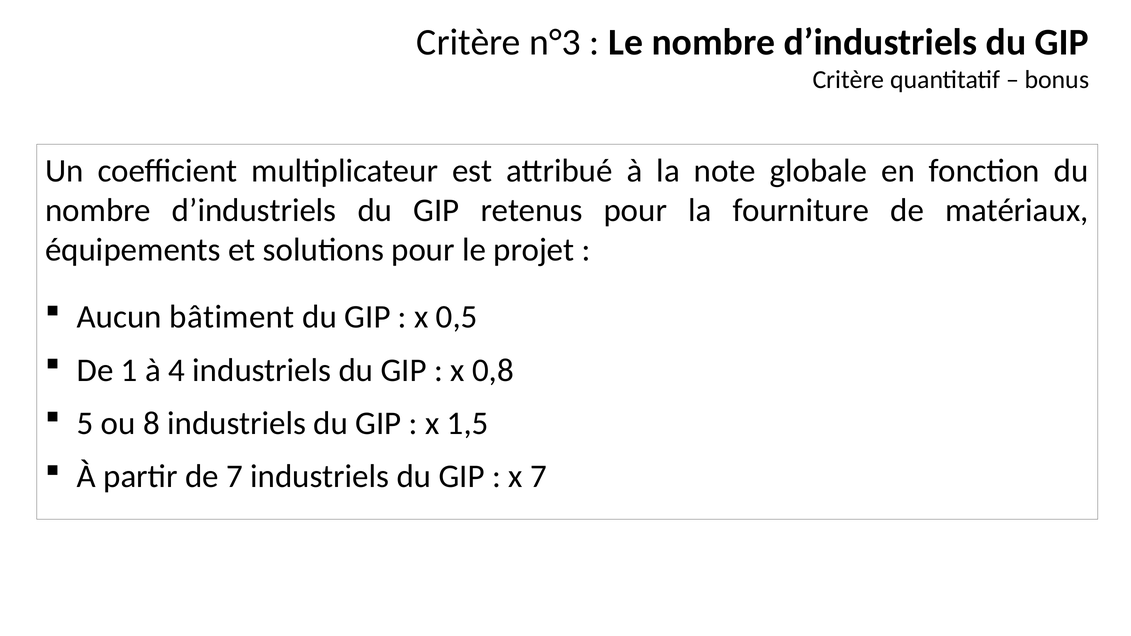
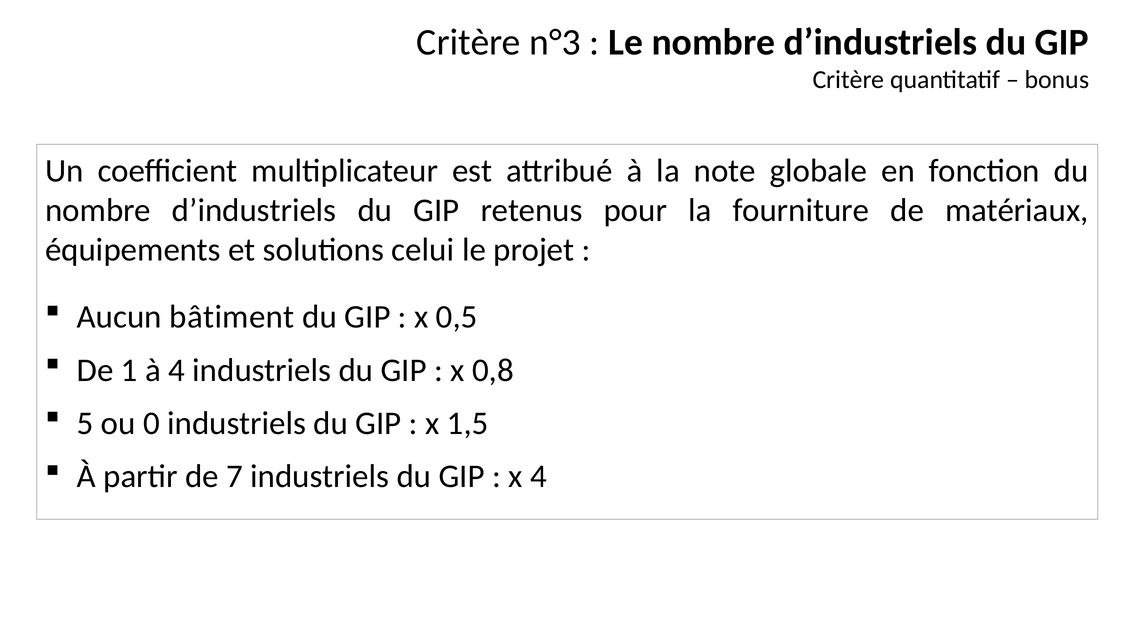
solutions pour: pour -> celui (423, 250)
8: 8 -> 0 (151, 424)
x 7: 7 -> 4 (538, 477)
